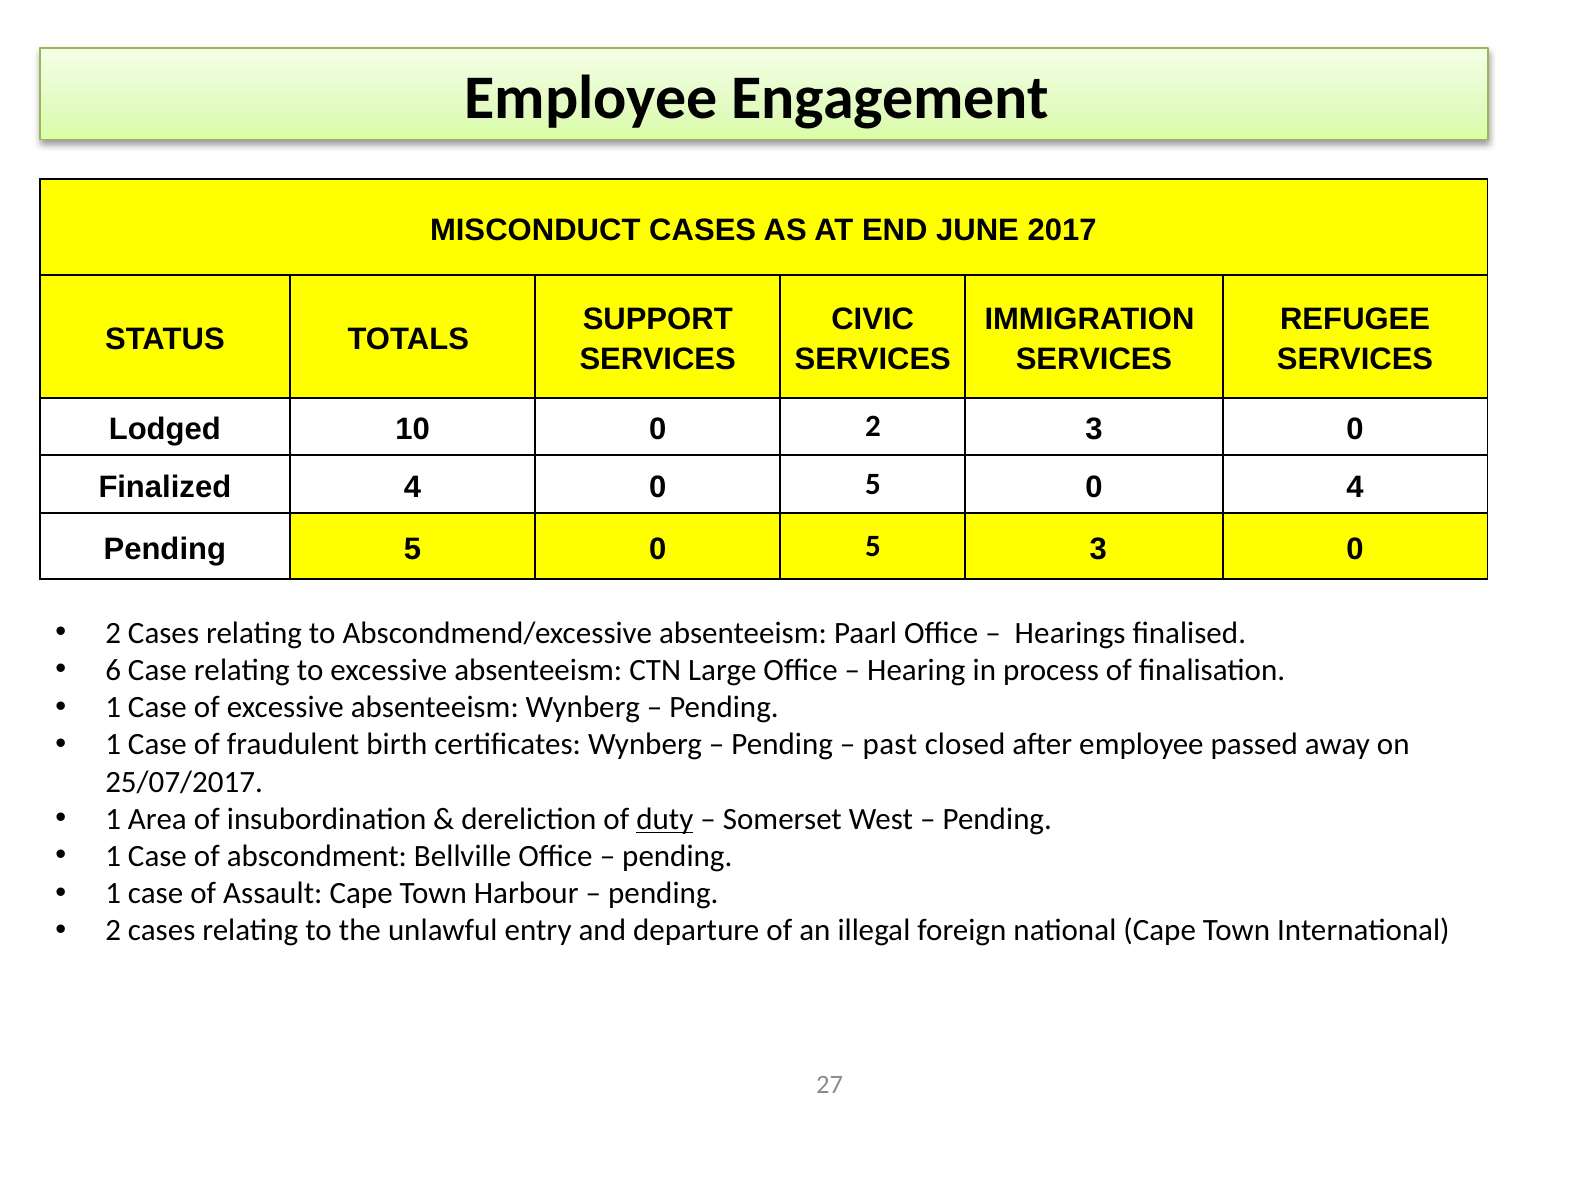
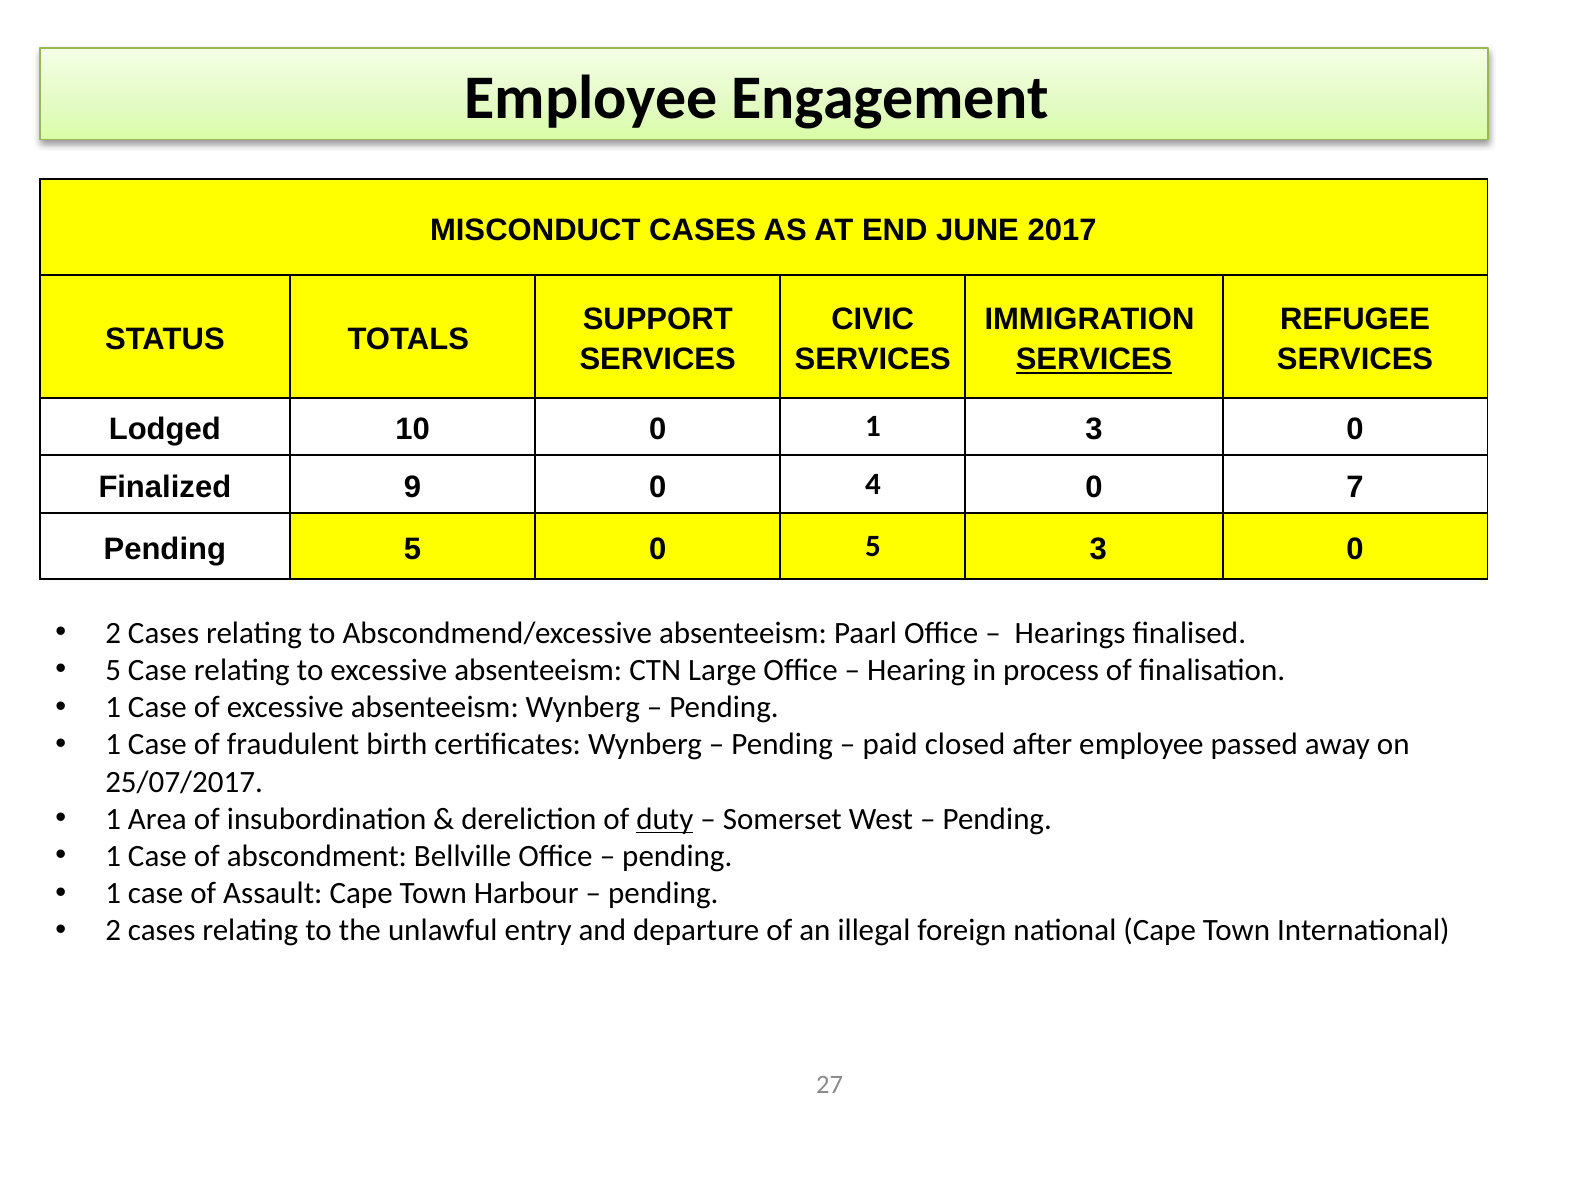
SERVICES underline: none -> present (1094, 360)
0 2: 2 -> 1 (873, 427)
Finalized 4: 4 -> 9 (413, 487)
5: 5 -> 4 (873, 484)
0 4: 4 -> 7 (1355, 487)
6: 6 -> 5 (113, 671)
past: past -> paid (890, 745)
